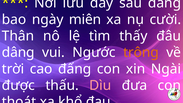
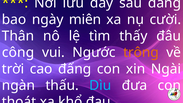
dâng: dâng -> công (18, 52)
được: được -> ngàn (18, 85)
Dìu colour: pink -> light blue (100, 85)
